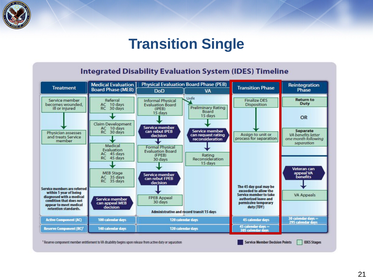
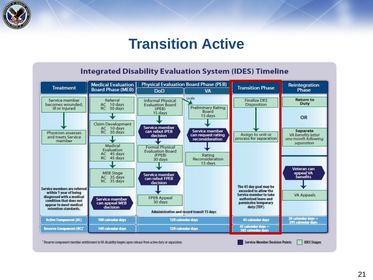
Single: Single -> Active (223, 44)
